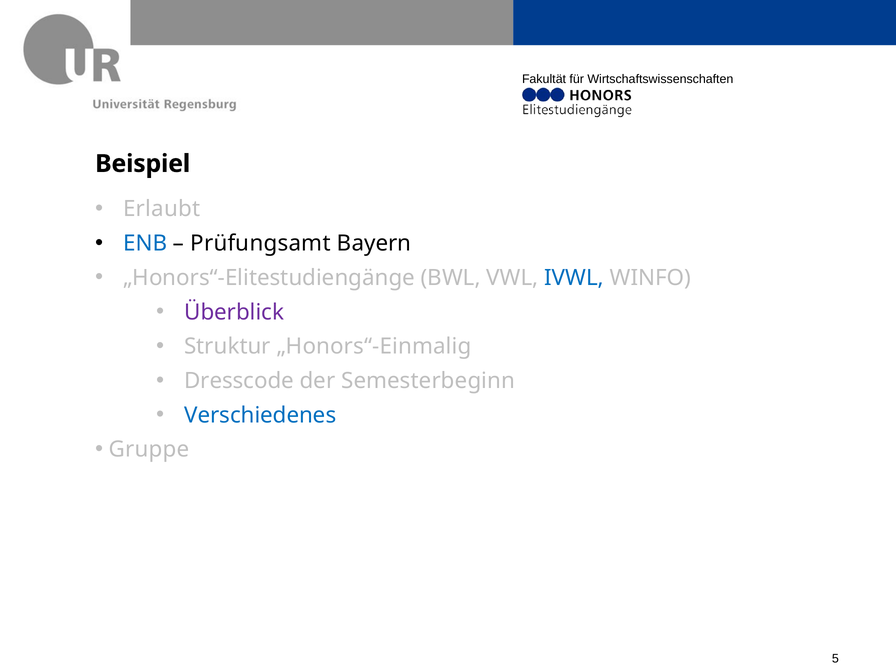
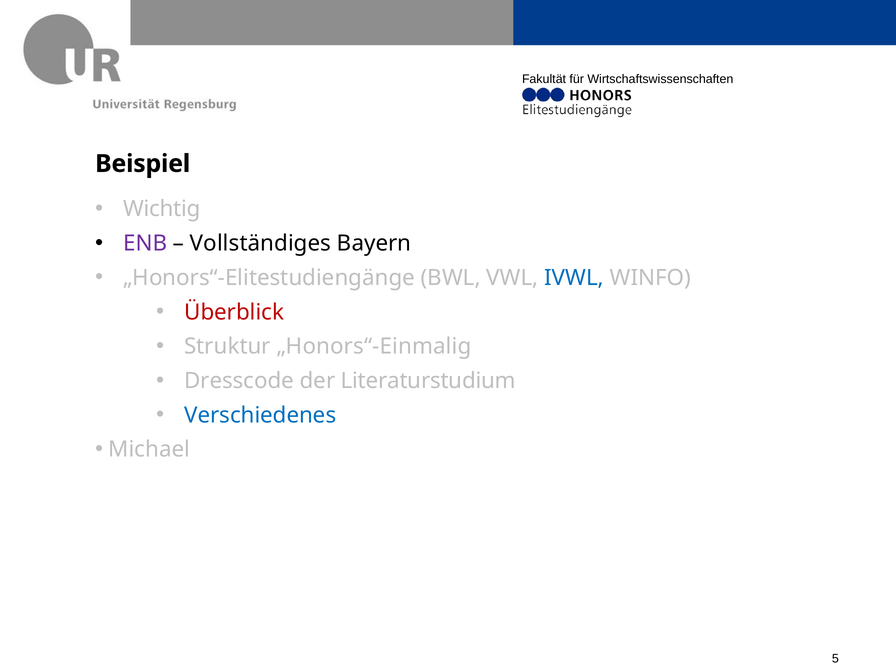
Erlaubt: Erlaubt -> Wichtig (162, 209)
ENB colour: blue -> purple (145, 243)
Prüfungsamt: Prüfungsamt -> Vollständiges (261, 243)
Überblick colour: purple -> red (234, 312)
Semesterbeginn: Semesterbeginn -> Literaturstudium (428, 381)
Gruppe: Gruppe -> Michael (149, 450)
